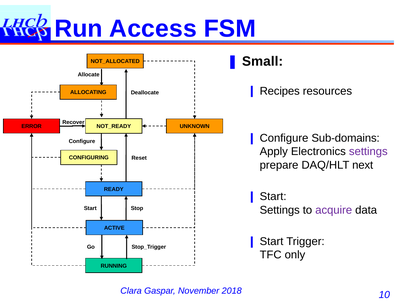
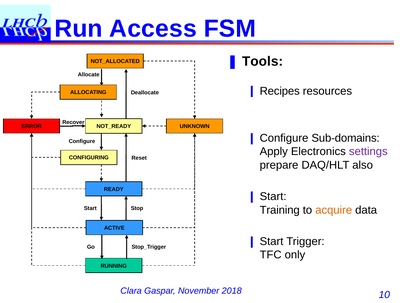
Small: Small -> Tools (263, 62)
next: next -> also (363, 165)
Settings: Settings -> Training (280, 210)
acquire colour: purple -> orange (334, 210)
